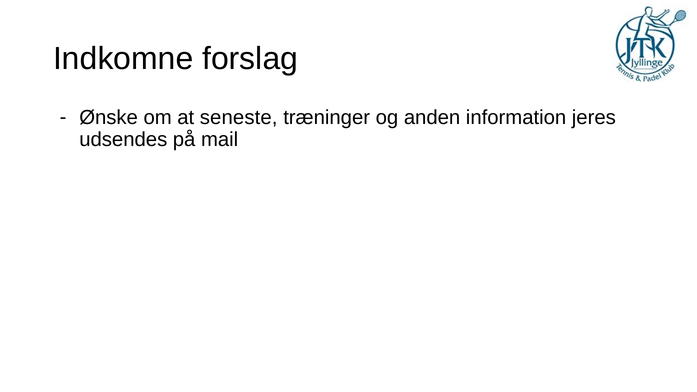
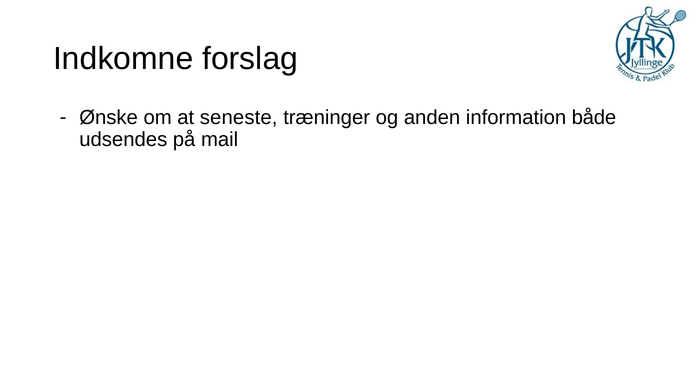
jeres: jeres -> både (594, 118)
